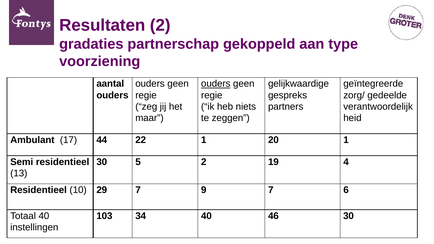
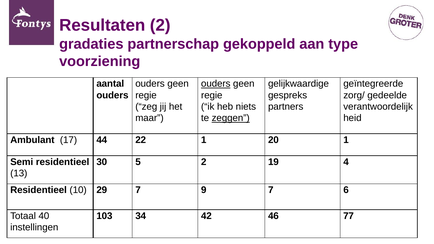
zeggen underline: none -> present (231, 118)
34 40: 40 -> 42 (206, 216)
46 30: 30 -> 77 (349, 216)
